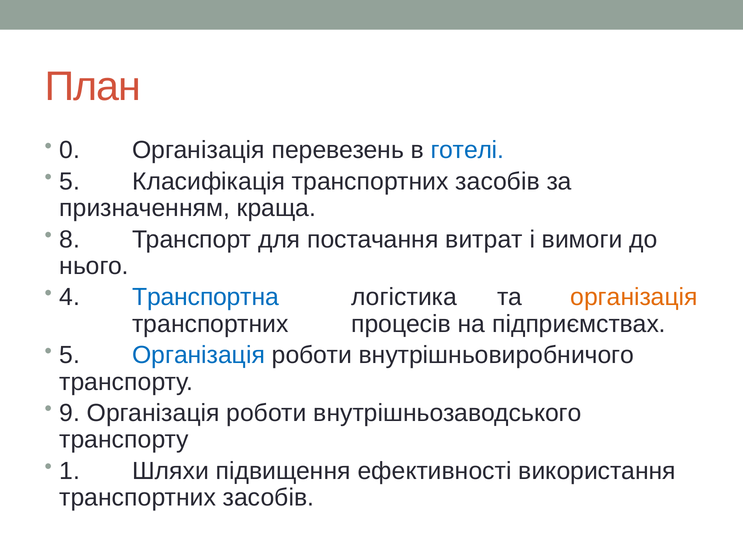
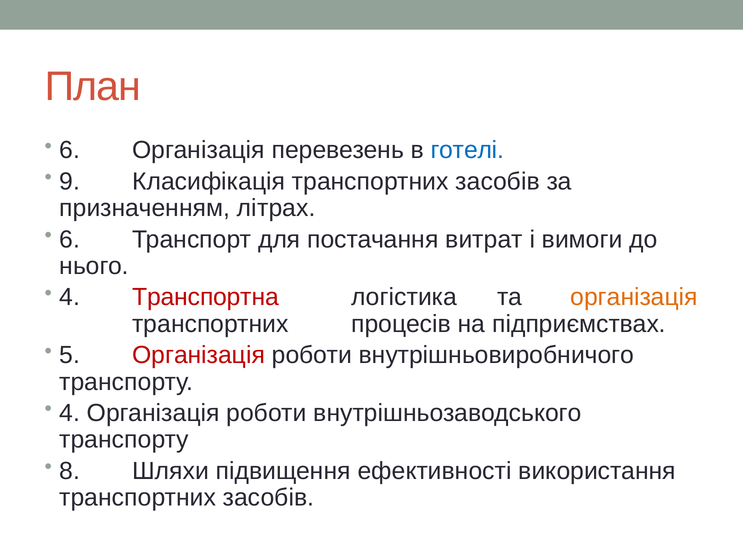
0: 0 -> 6 (70, 150)
5: 5 -> 9 (70, 182)
краща: краща -> літрах (276, 208)
8: 8 -> 6 (70, 239)
Транспортна colour: blue -> red (206, 297)
Організація colour: blue -> red (199, 355)
9: 9 -> 4 (70, 413)
1: 1 -> 8 (70, 471)
